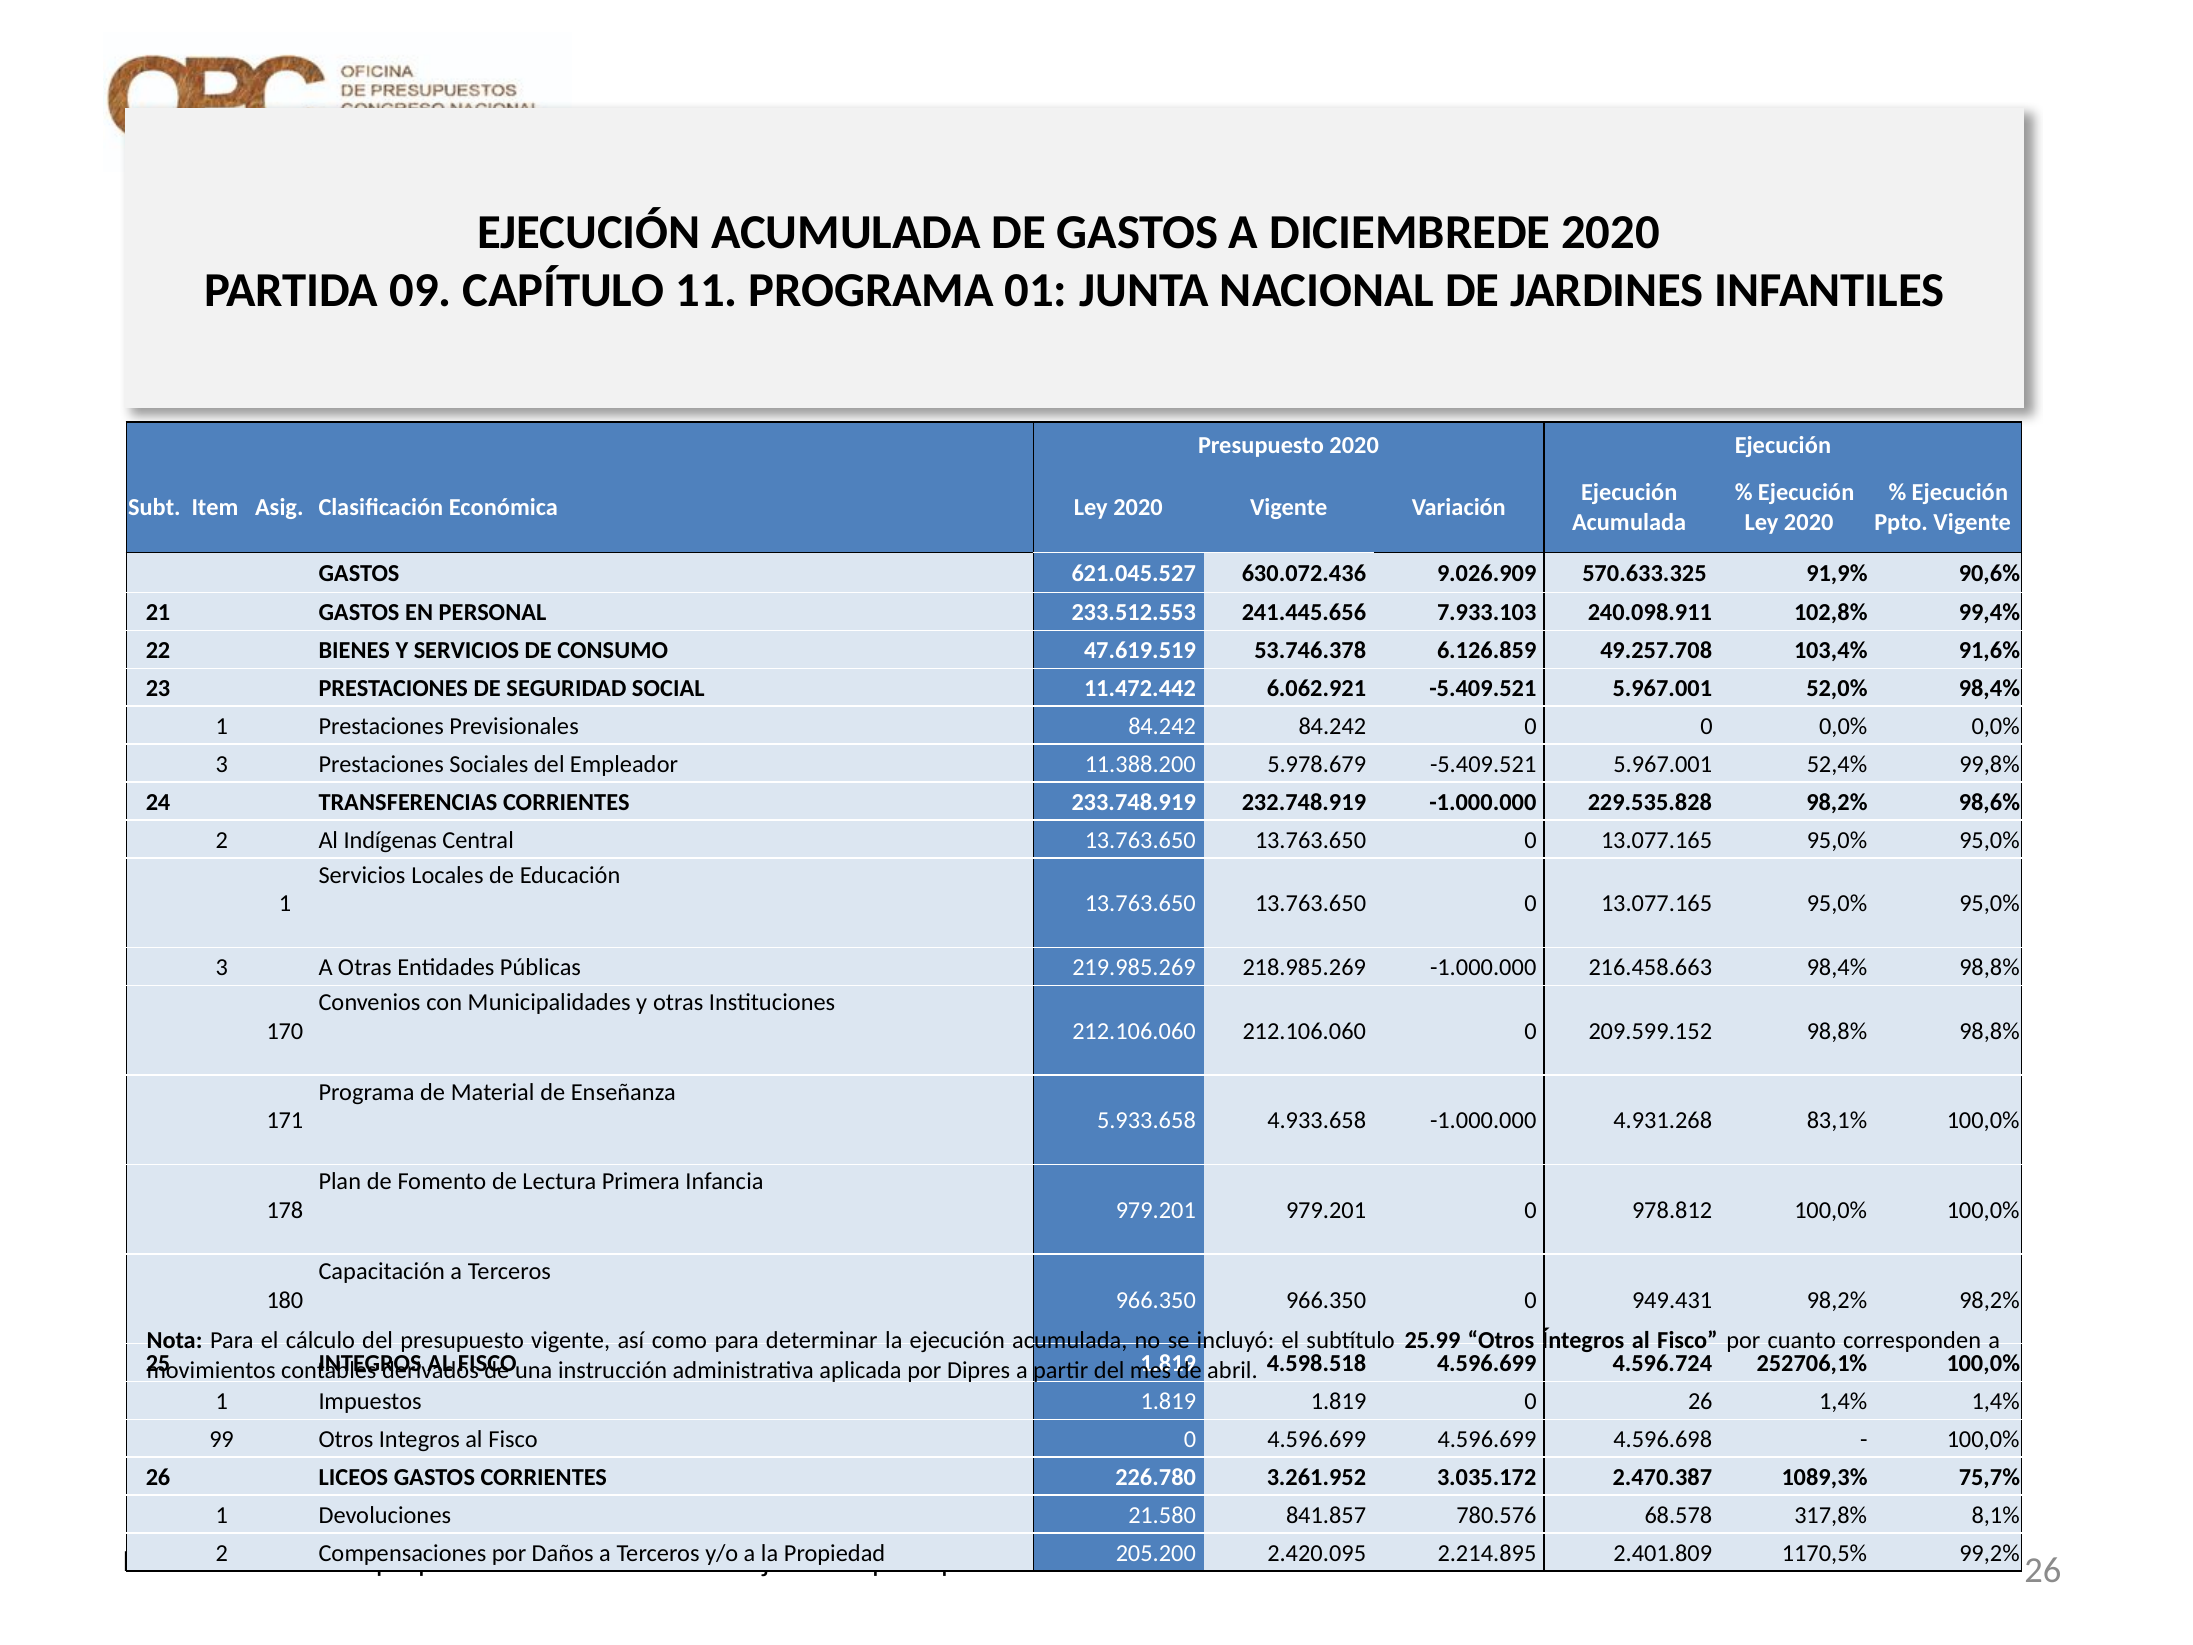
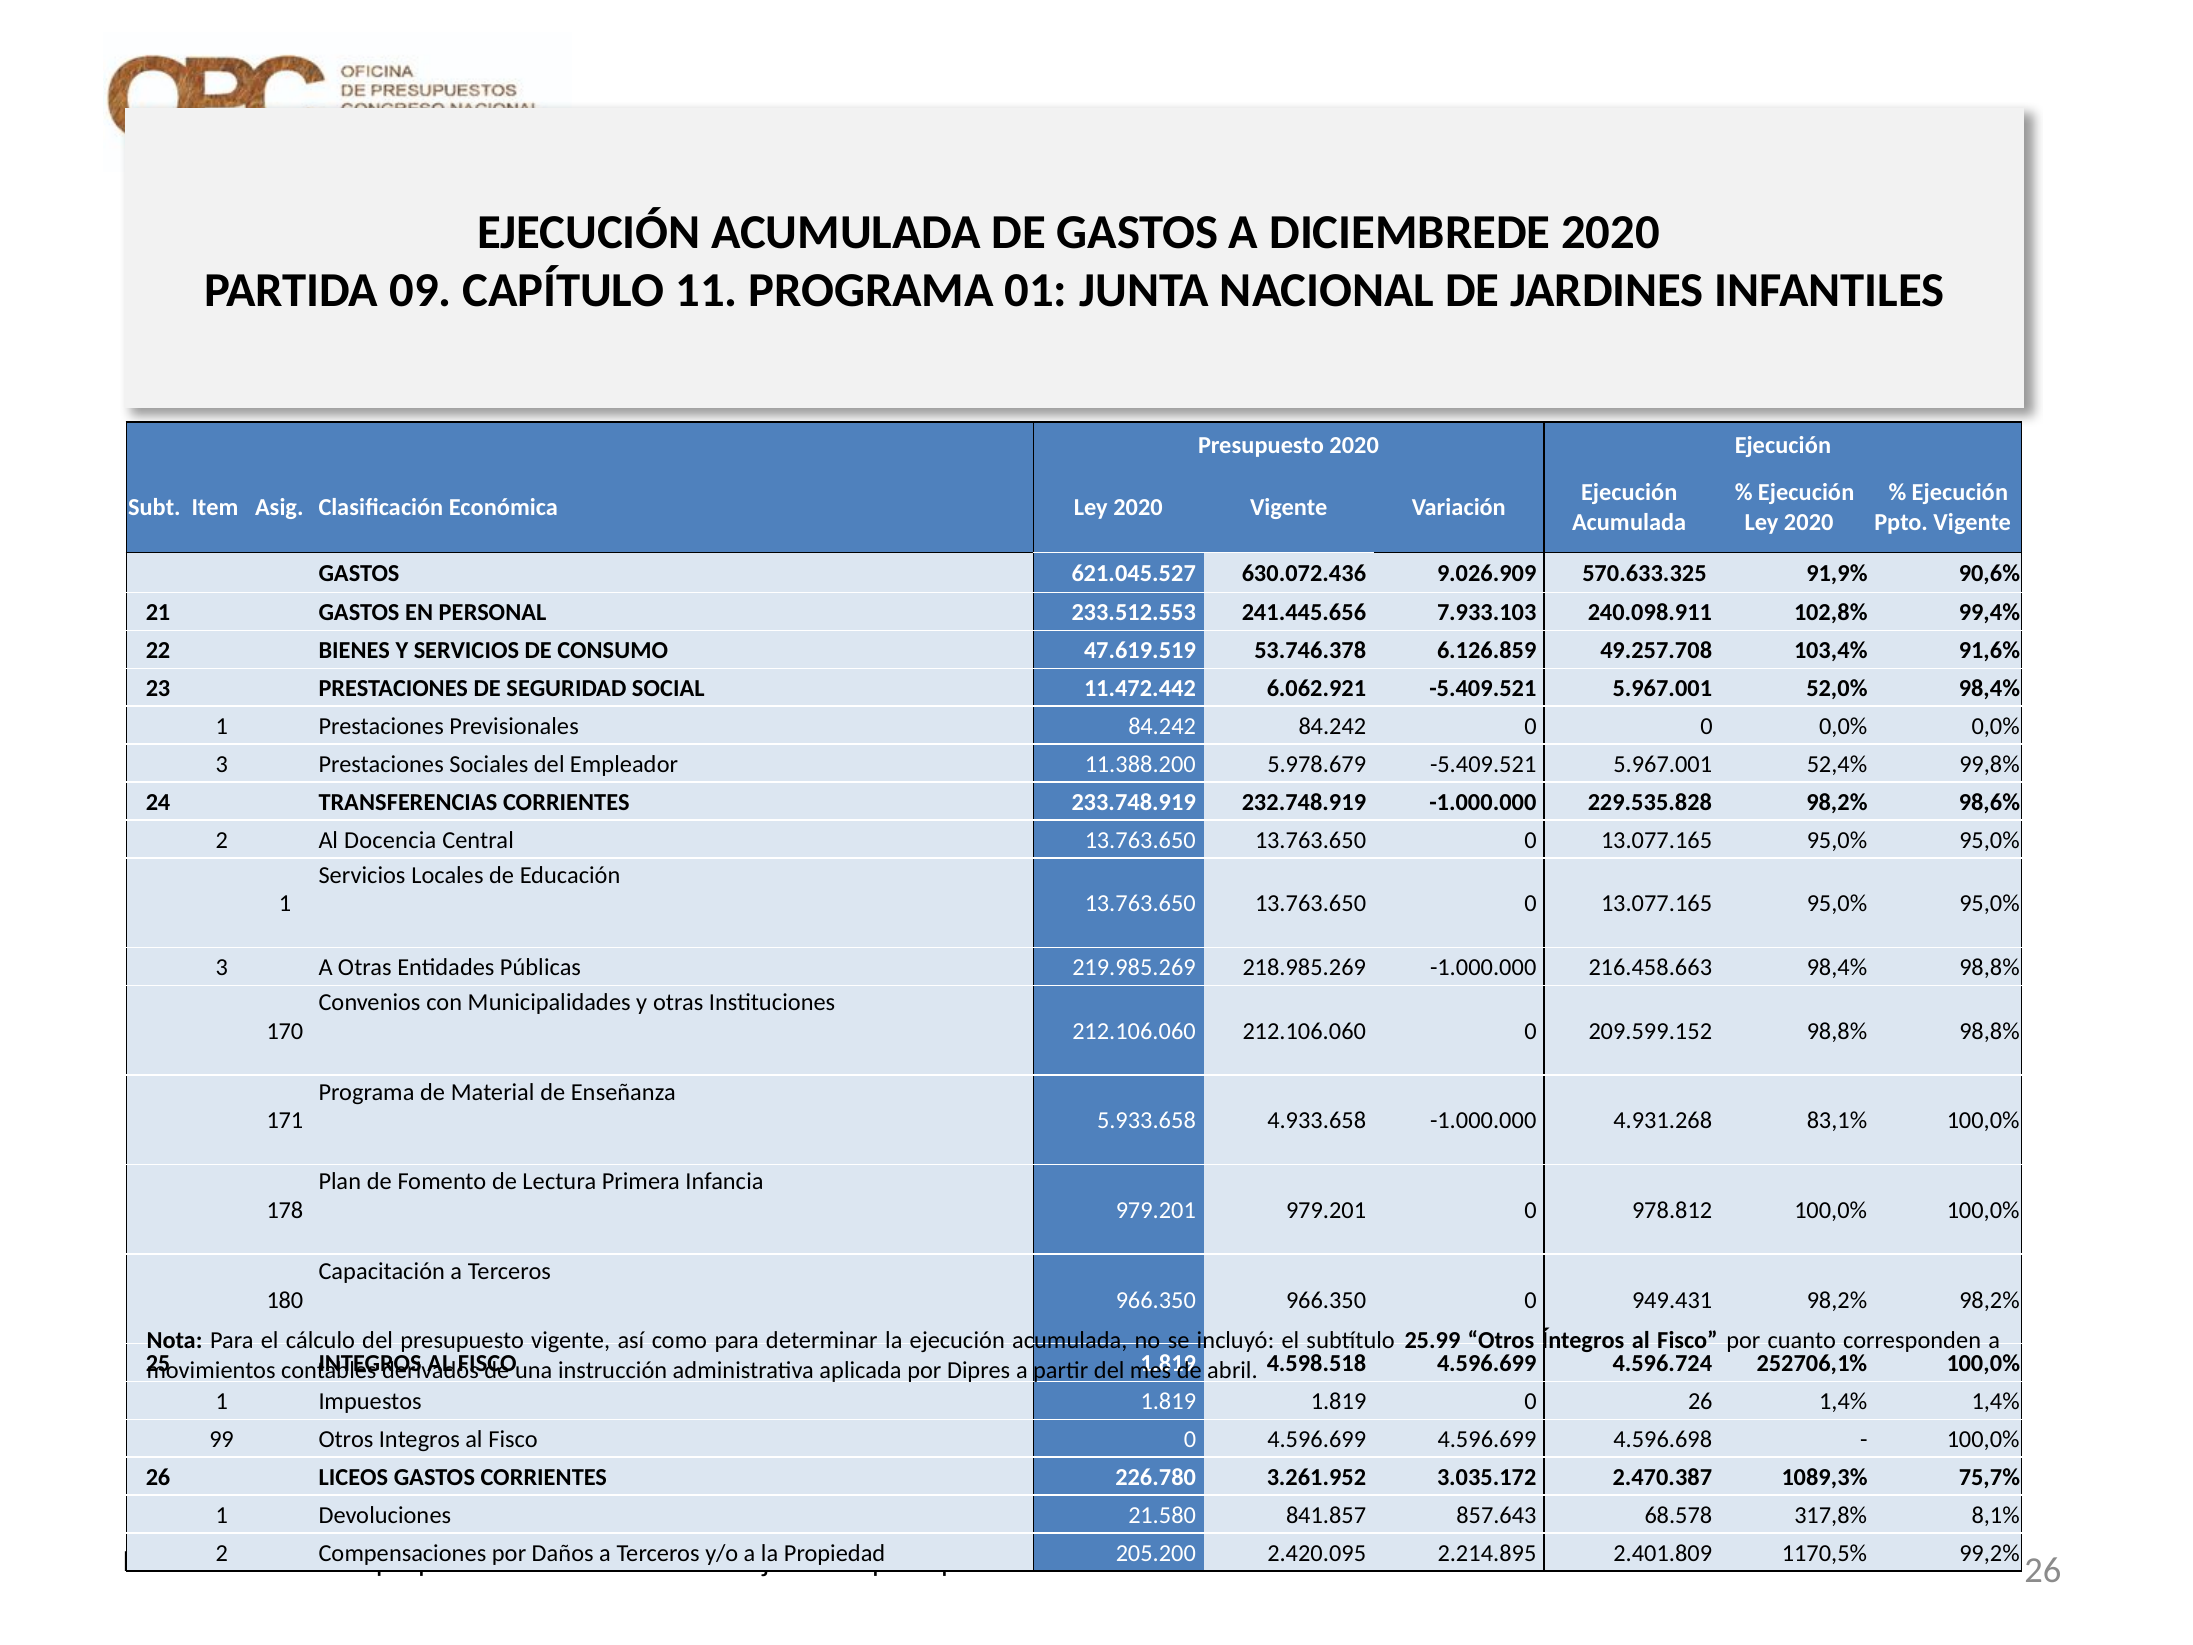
Indígenas: Indígenas -> Docencia (390, 840)
780.576: 780.576 -> 857.643 (1496, 1515)
